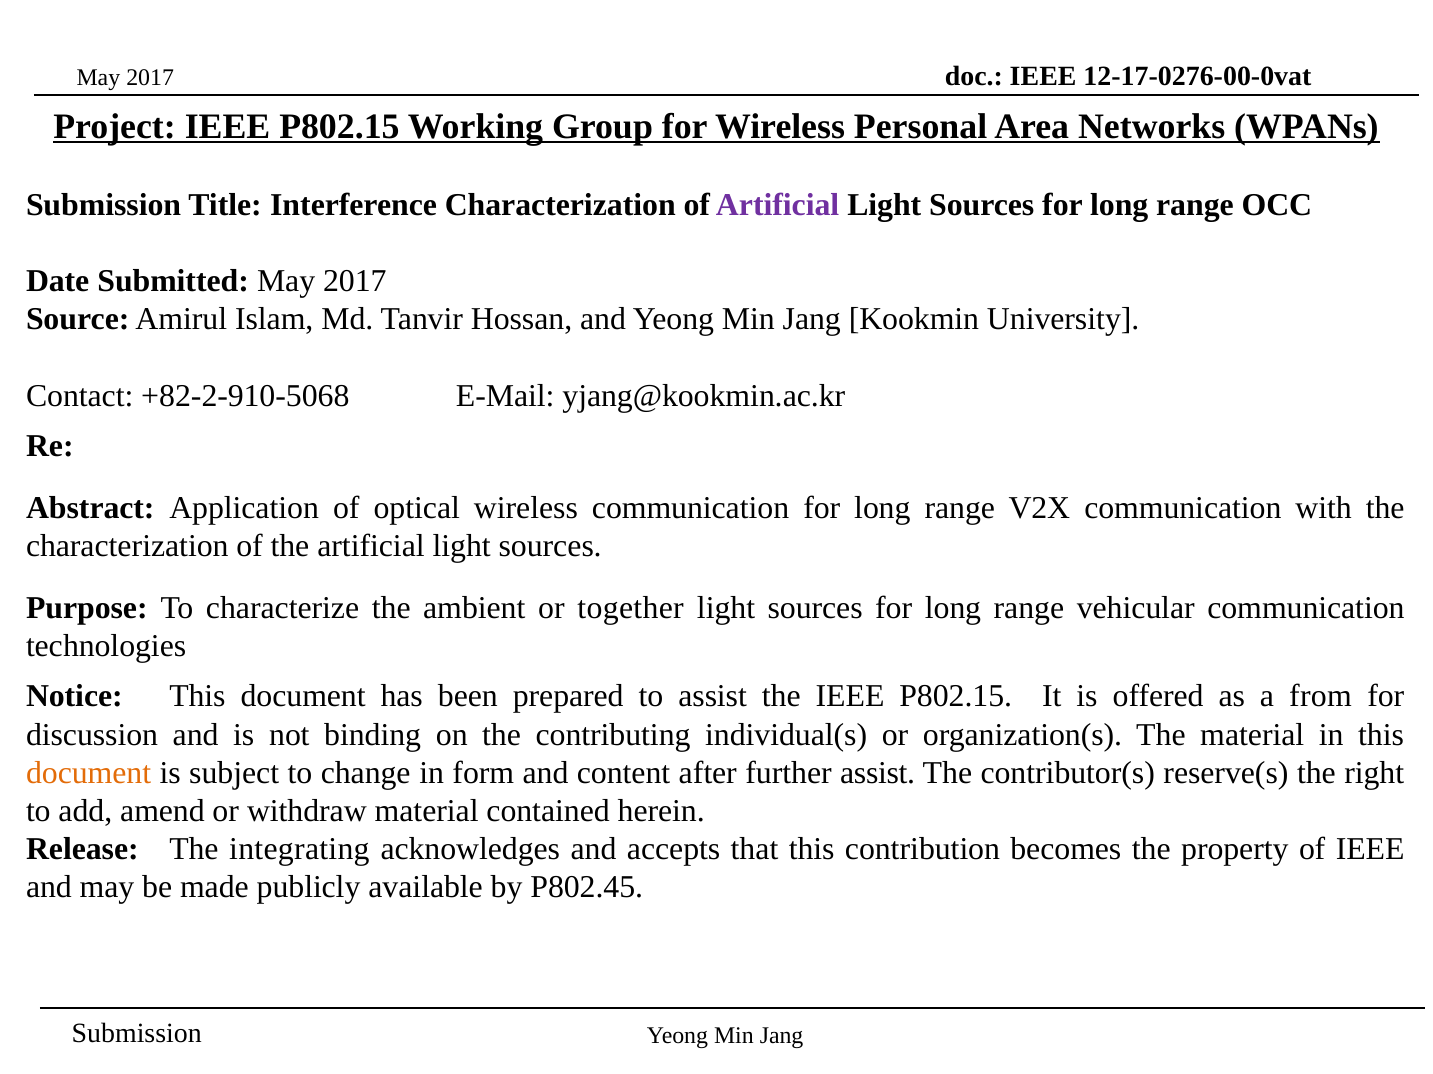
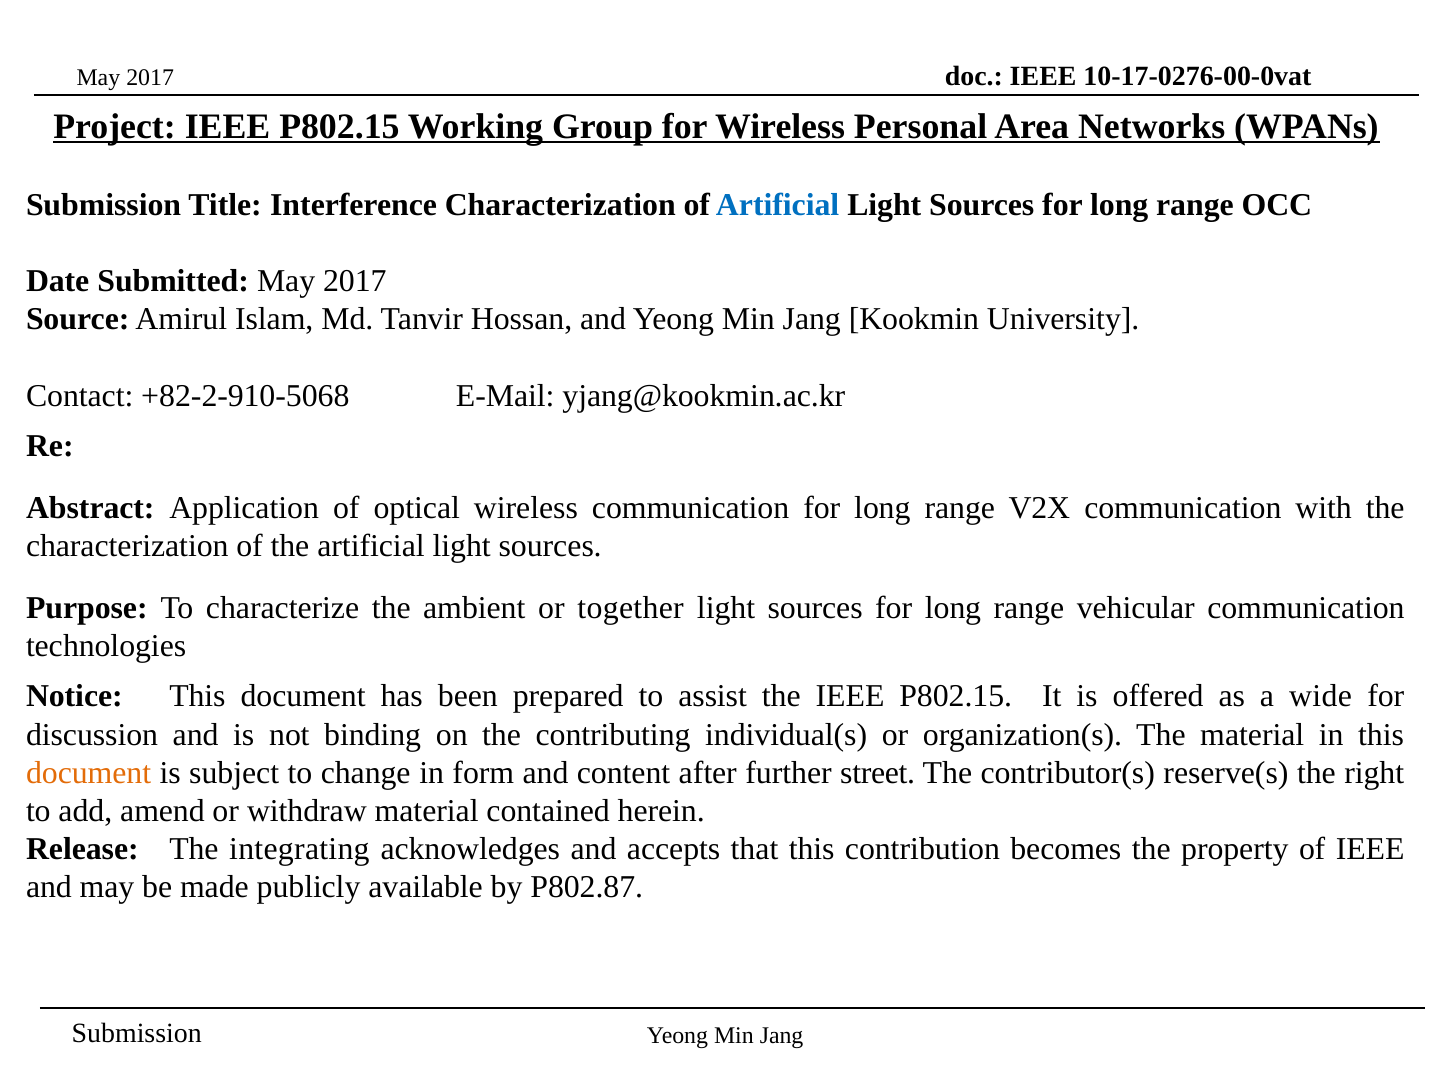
12-17-0276-00-0vat: 12-17-0276-00-0vat -> 10-17-0276-00-0vat (1197, 77)
Artificial colour: purple -> blue (778, 205)
from: from -> wide (1321, 697)
further assist: assist -> street (878, 773)
P802.45: P802.45 -> P802.87 (587, 888)
